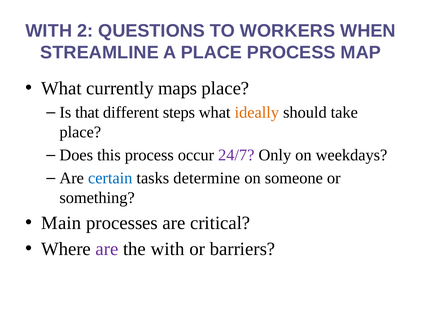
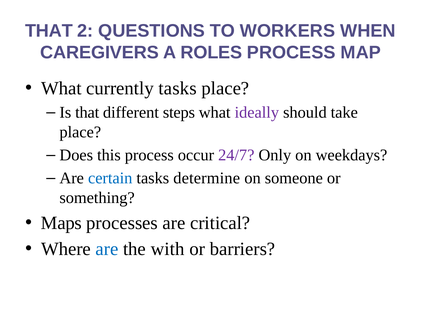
WITH: WITH -> THAT (49, 31)
STREAMLINE: STREAMLINE -> CAREGIVERS (100, 52)
A PLACE: PLACE -> ROLES (211, 52)
currently maps: maps -> tasks (178, 88)
ideally colour: orange -> purple (257, 112)
Main: Main -> Maps (61, 223)
are colour: purple -> blue (107, 249)
